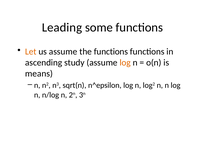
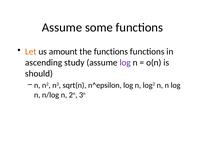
Leading: Leading -> Assume (62, 27)
us assume: assume -> amount (63, 52)
log colour: orange -> purple (125, 62)
means: means -> should (39, 73)
